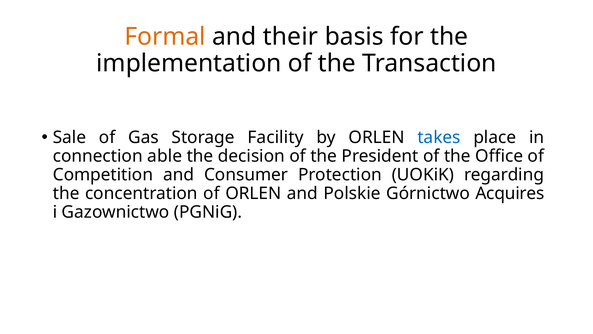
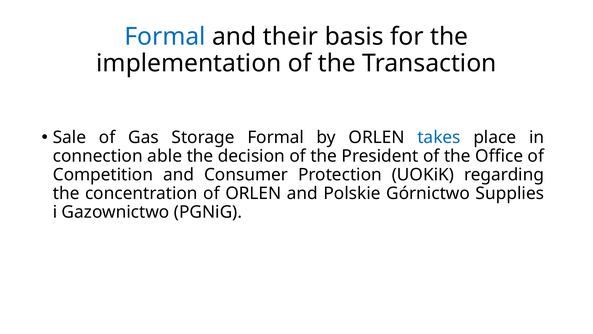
Formal colour: orange -> blue (165, 36)
Storage Facility: Facility -> Formal (276, 137)
Acquires: Acquires -> Supplies (510, 193)
